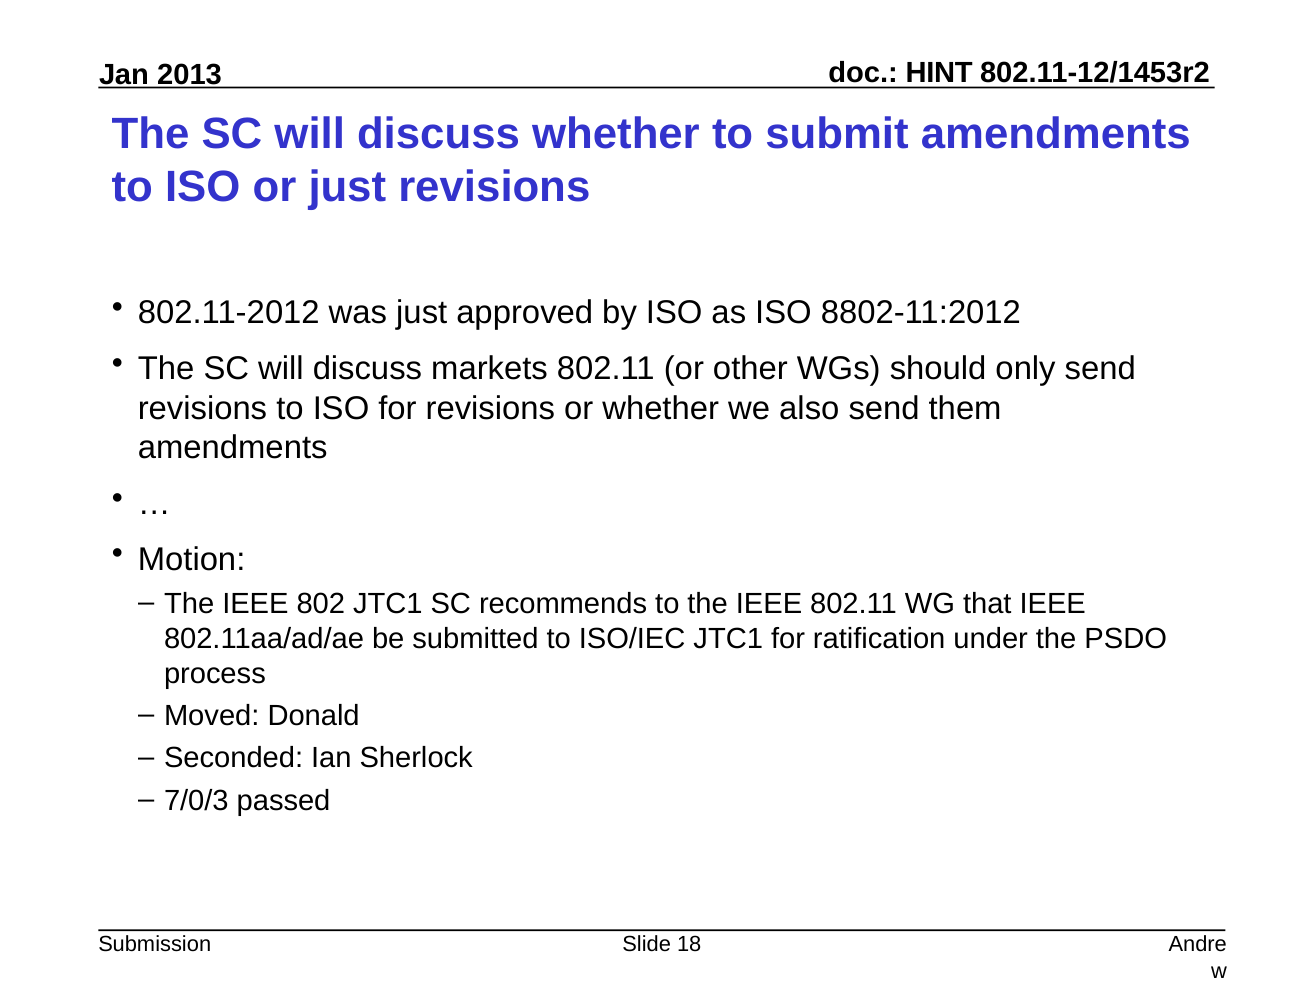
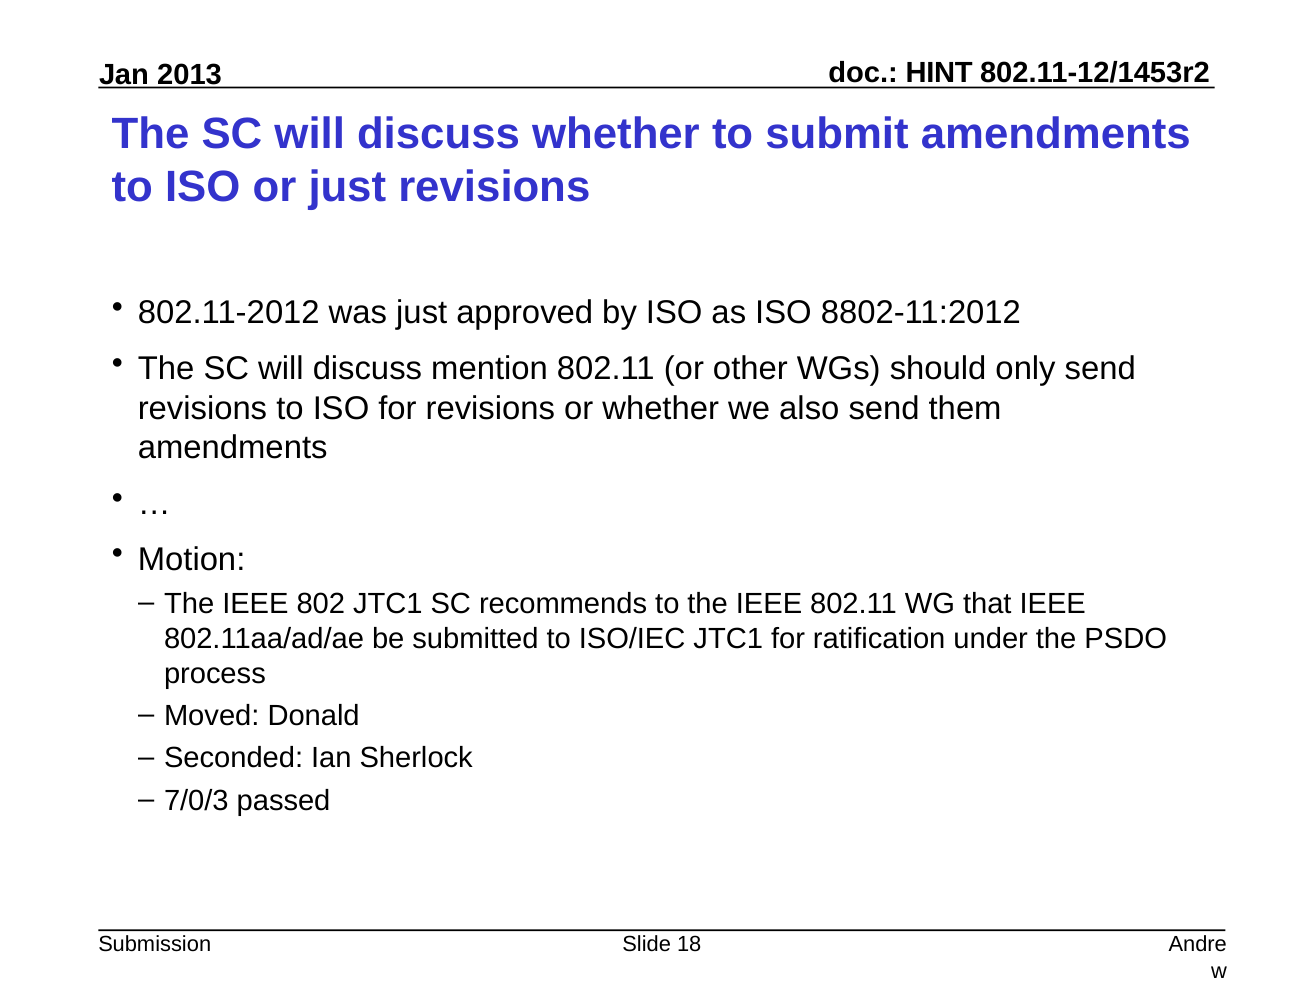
markets: markets -> mention (490, 369)
